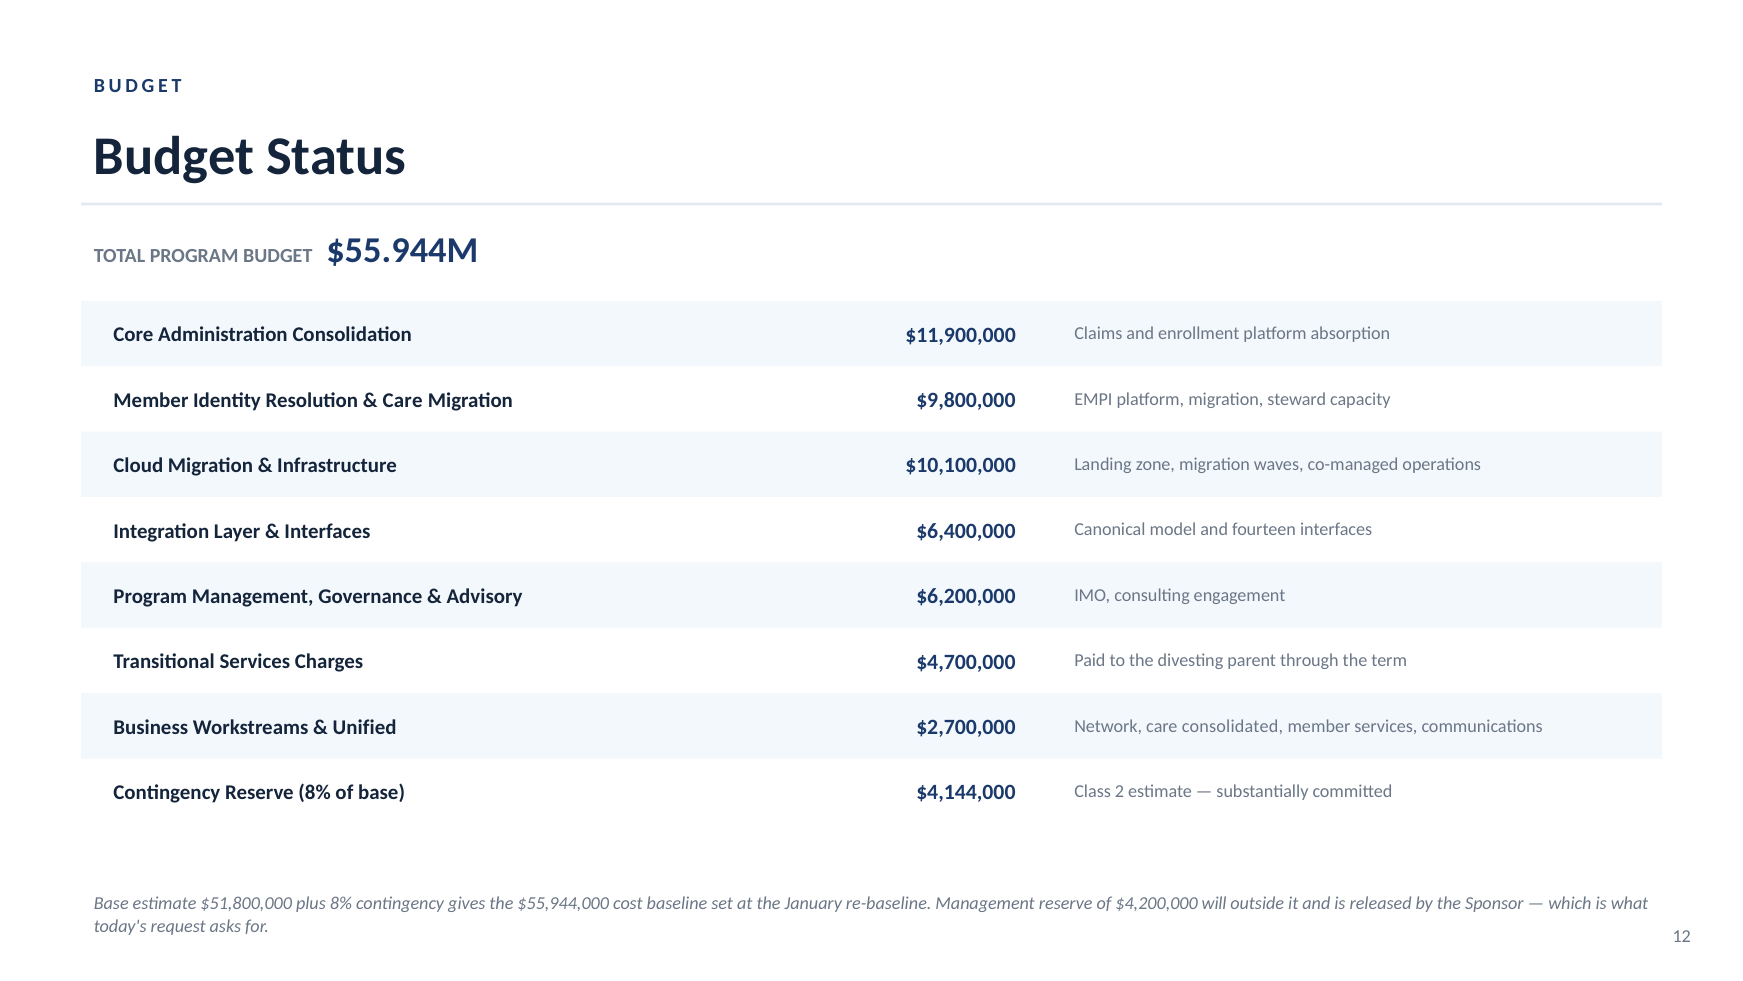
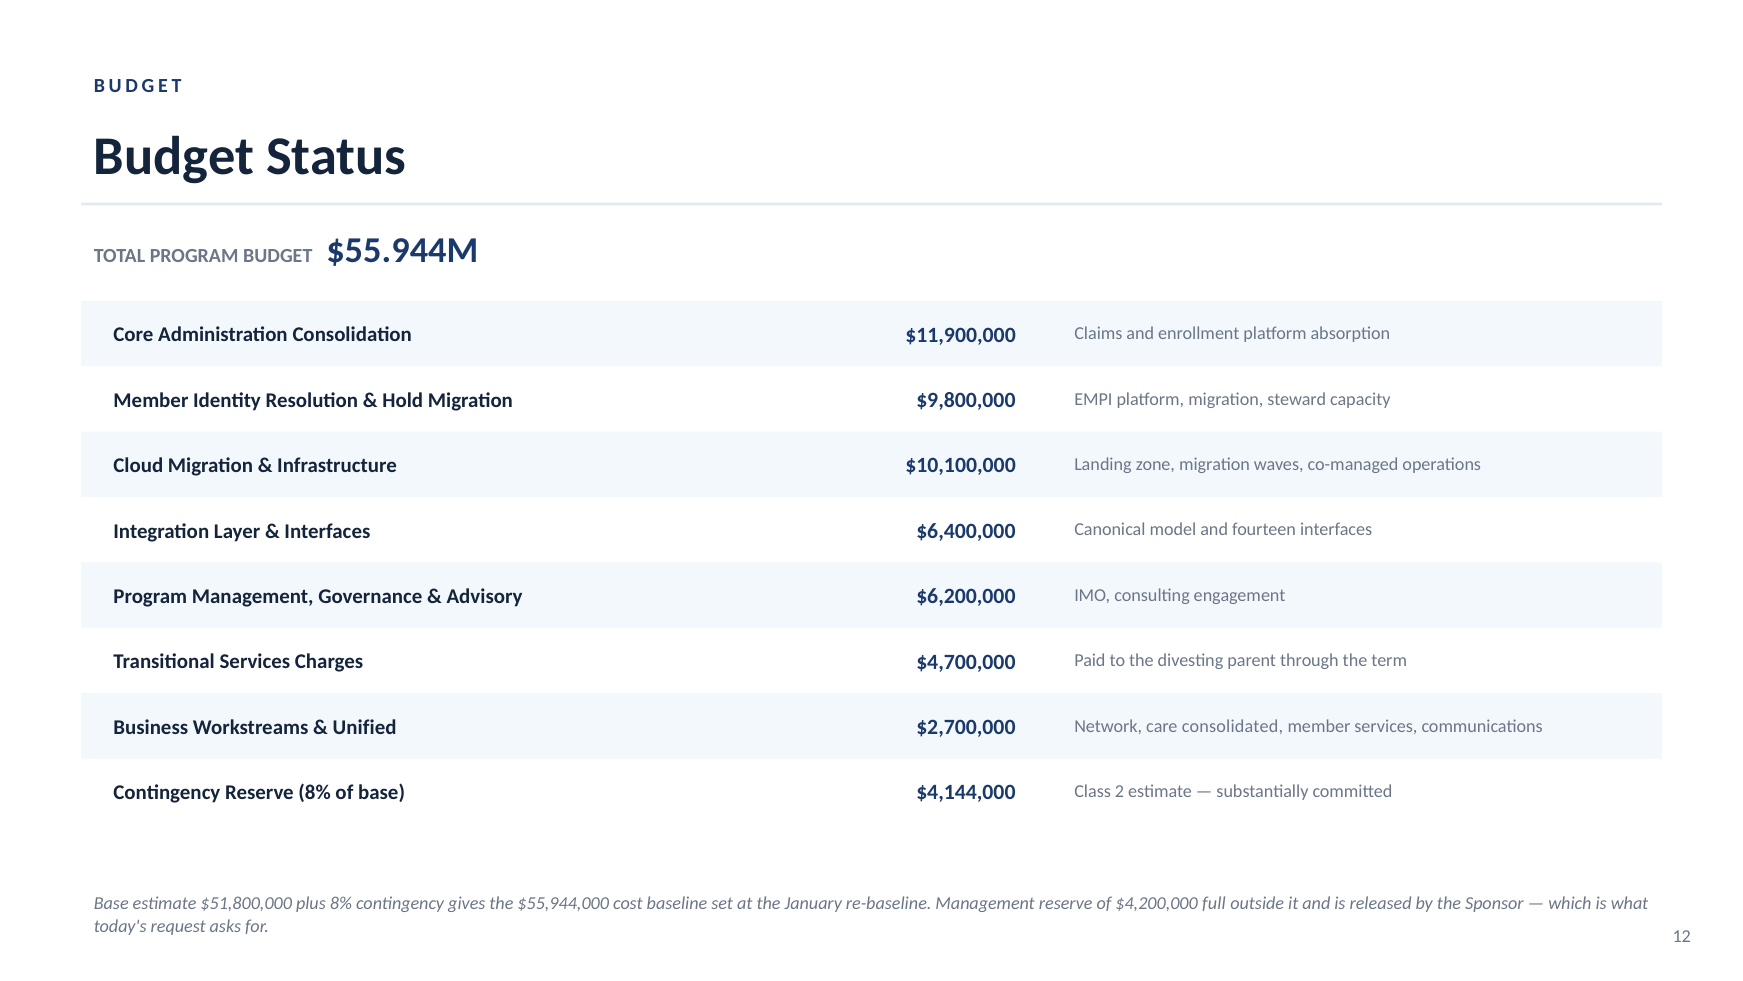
Care: Care -> Hold (403, 400)
will: will -> full (1214, 903)
